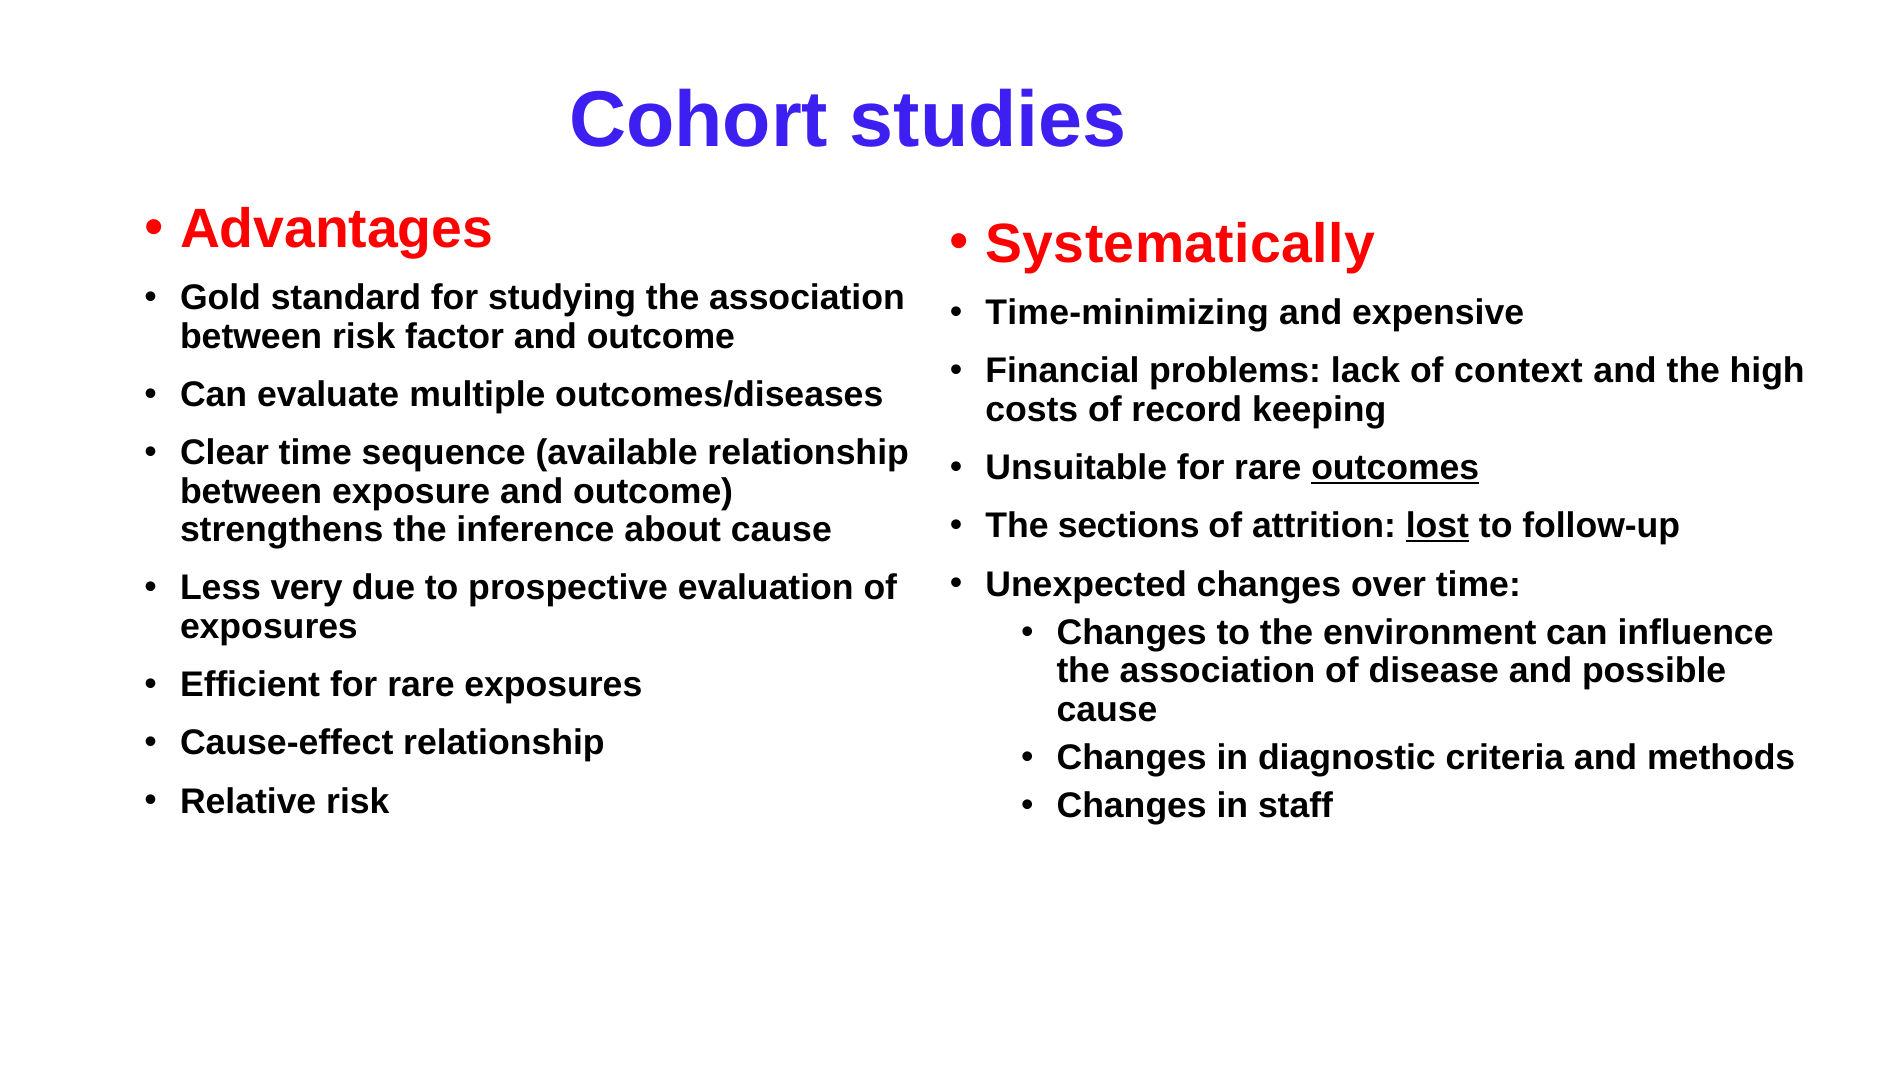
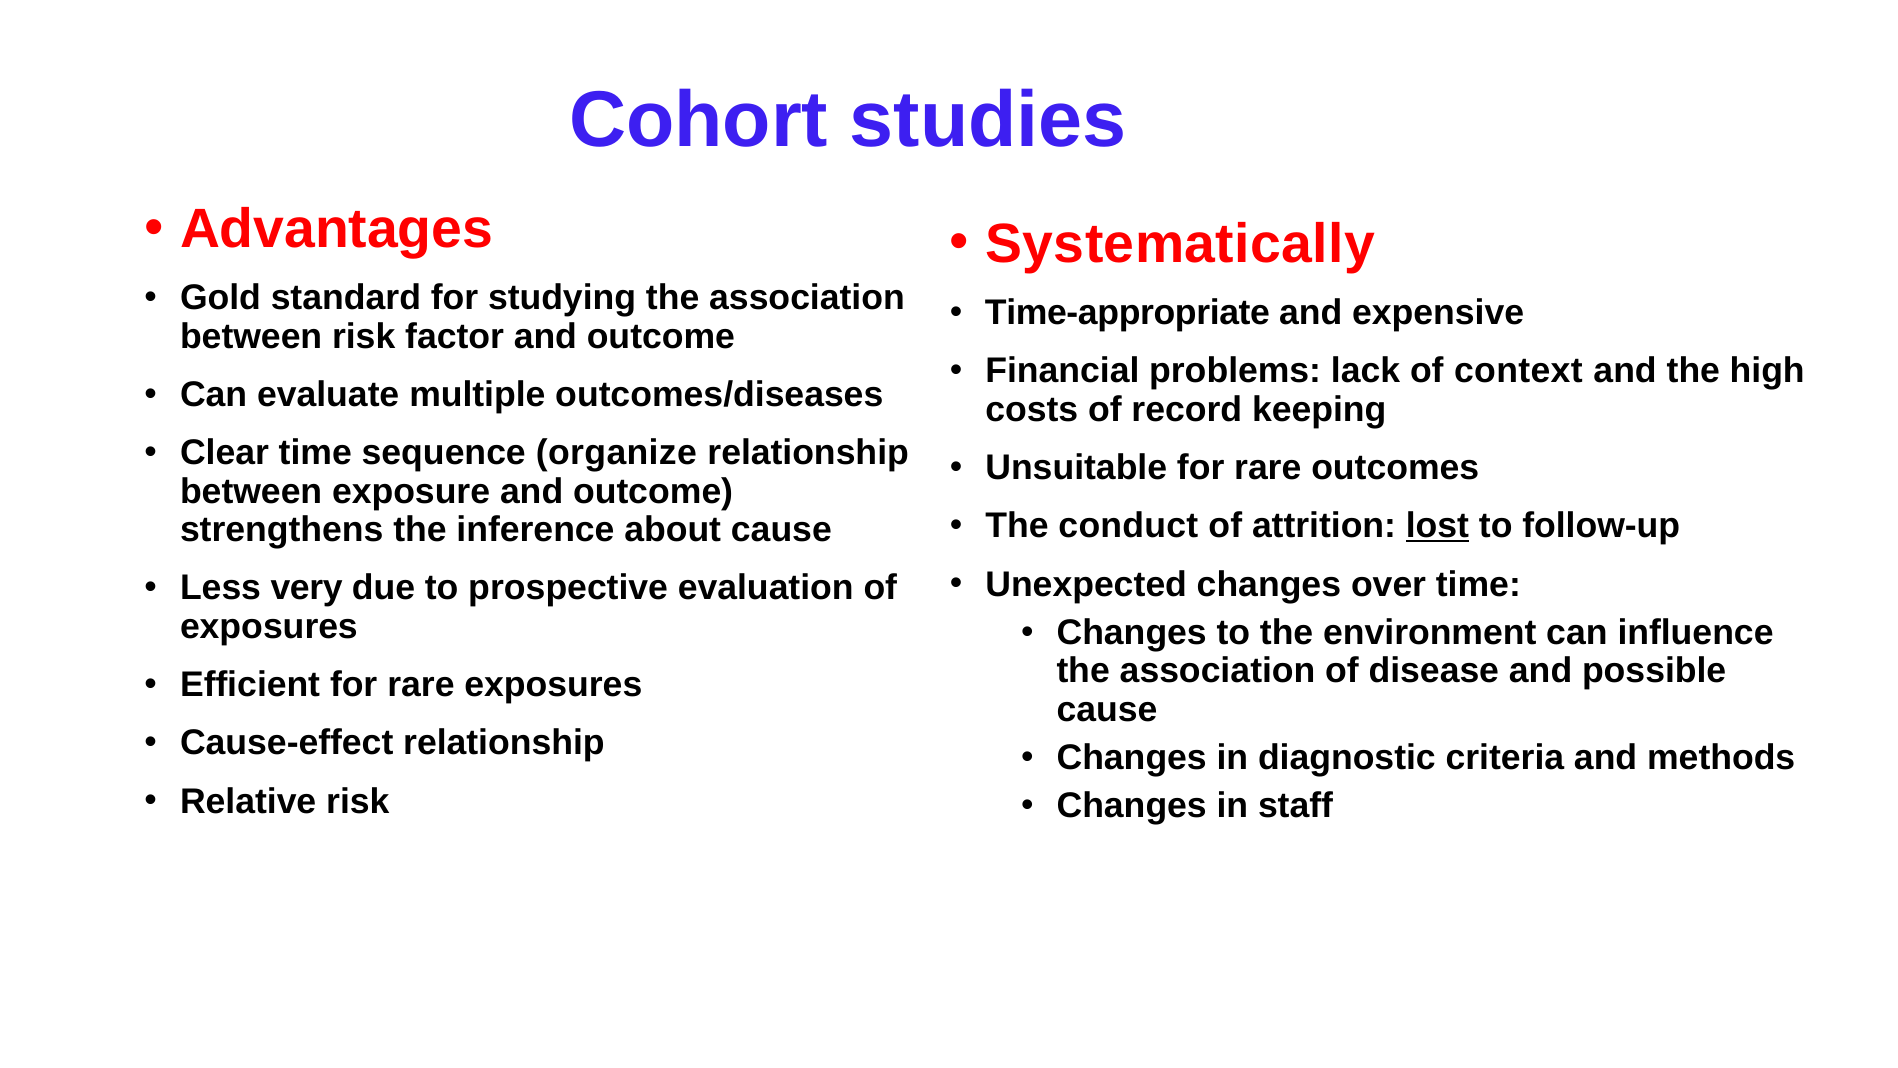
Time-minimizing: Time-minimizing -> Time-appropriate (1127, 313)
available: available -> organize (616, 453)
outcomes underline: present -> none (1395, 468)
sections: sections -> conduct (1128, 526)
